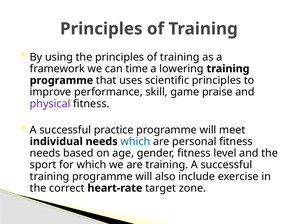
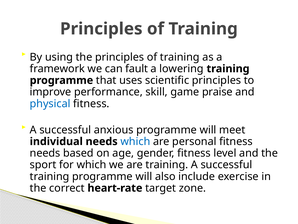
time: time -> fault (137, 69)
physical colour: purple -> blue (50, 103)
practice: practice -> anxious (114, 130)
